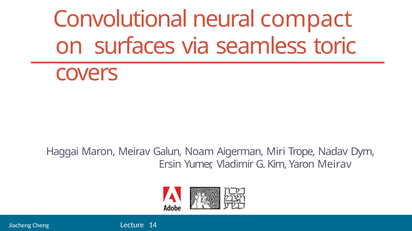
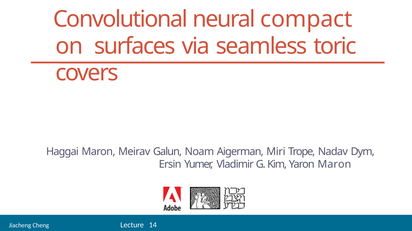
Yaron Meirav: Meirav -> Maron (334, 165)
